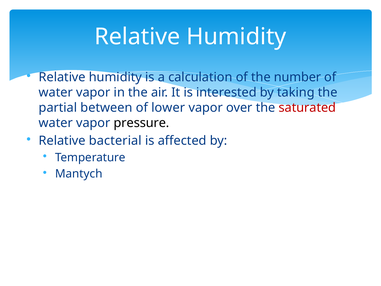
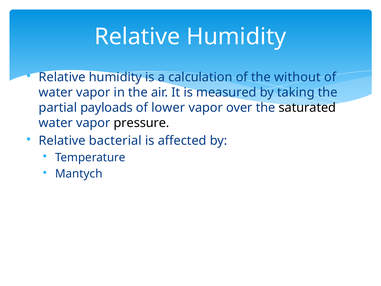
number: number -> without (297, 77)
interested: interested -> measured (226, 92)
between: between -> payloads (107, 108)
saturated colour: red -> black (307, 108)
